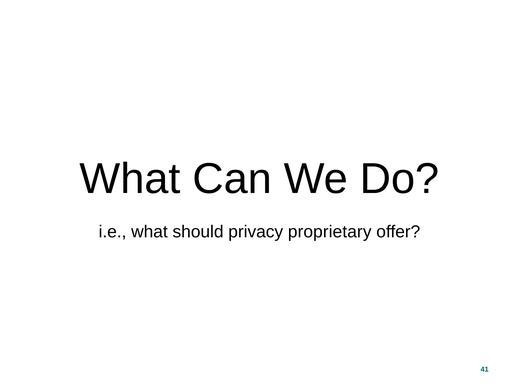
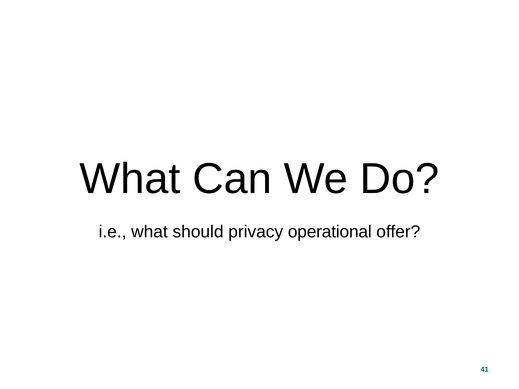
proprietary: proprietary -> operational (330, 232)
